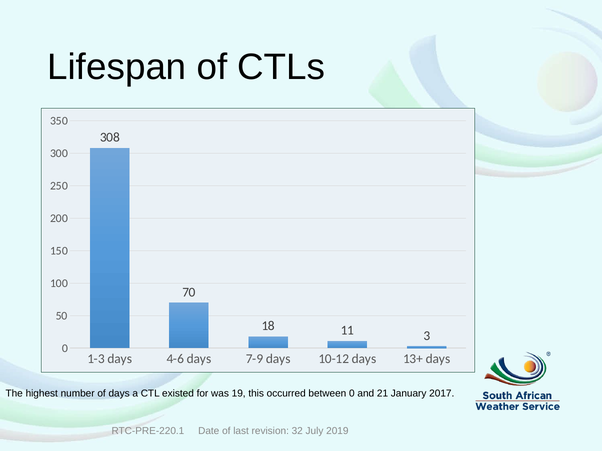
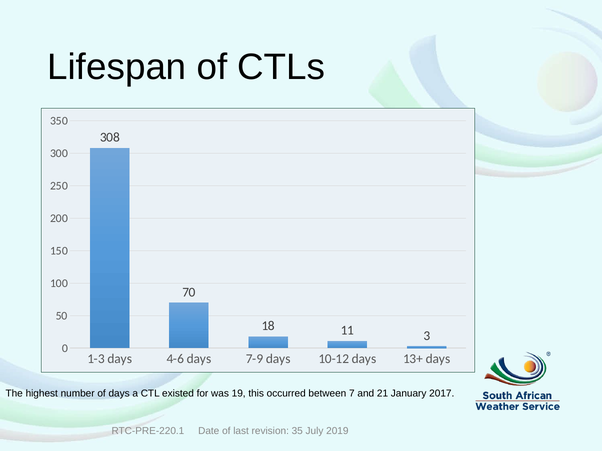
between 0: 0 -> 7 (352, 394)
32: 32 -> 35 (297, 431)
